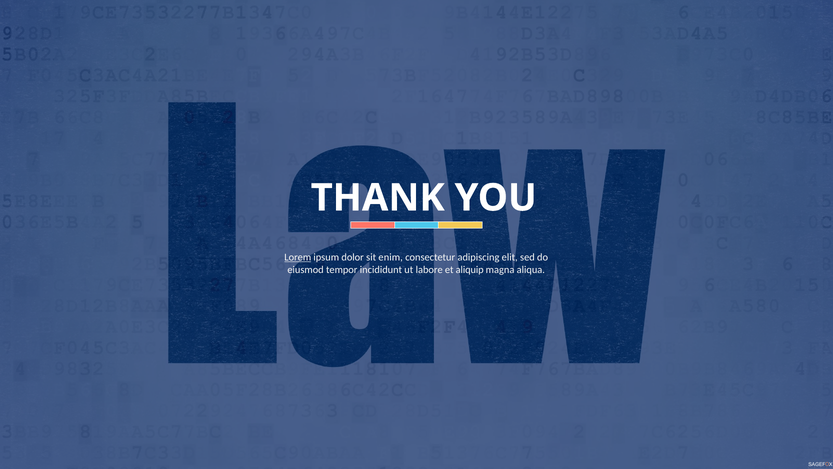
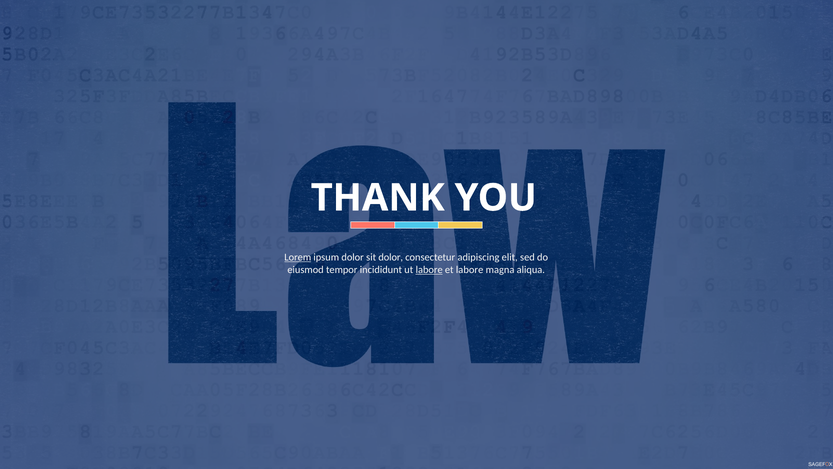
sit enim: enim -> dolor (391, 257)
labore underline: none -> present (429, 270)
et aliquip: aliquip -> labore (470, 270)
